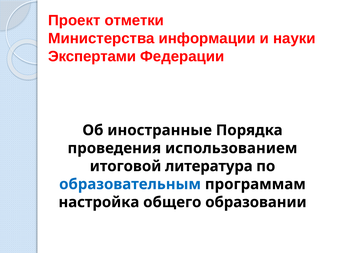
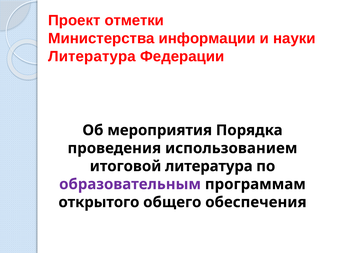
Экспертами: Экспертами -> Литература (92, 57)
иностранные: иностранные -> мероприятия (160, 130)
образовательным colour: blue -> purple (130, 185)
настройка: настройка -> открытого (99, 203)
образовании: образовании -> обеспечения (256, 203)
